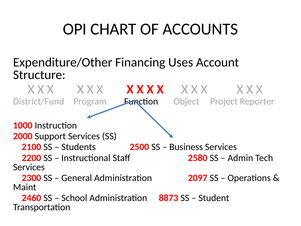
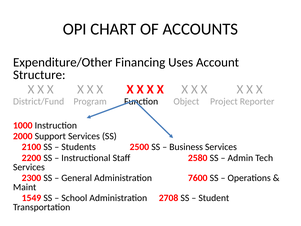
2097: 2097 -> 7600 (198, 178)
2460: 2460 -> 1549 (31, 198)
8873: 8873 -> 2708 (169, 198)
